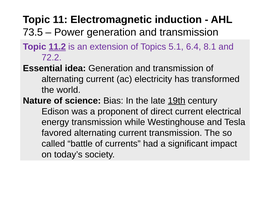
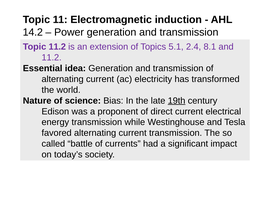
73.5: 73.5 -> 14.2 (33, 32)
11.2 underline: present -> none (57, 47)
6.4: 6.4 -> 2.4 (194, 47)
72.2: 72.2 -> 11.2 (52, 58)
